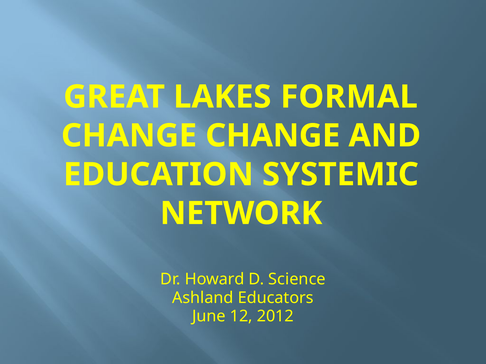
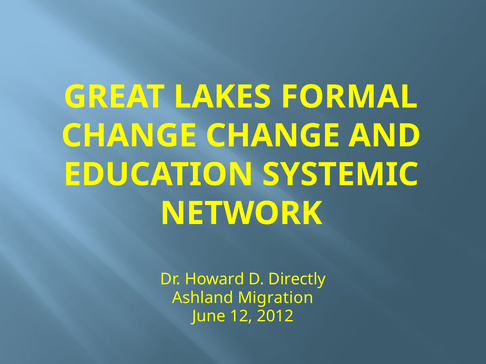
Science: Science -> Directly (297, 280)
Educators: Educators -> Migration (276, 298)
